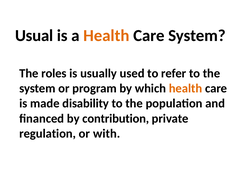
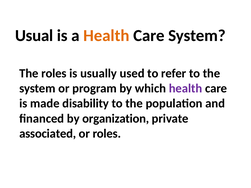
health colour: orange -> purple (186, 89)
contribution: contribution -> organization (116, 119)
regulation: regulation -> associated (48, 134)
or with: with -> roles (107, 134)
